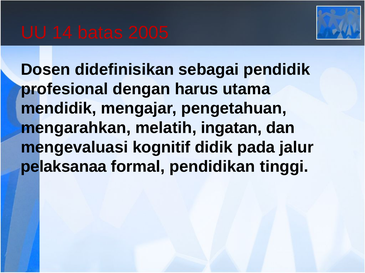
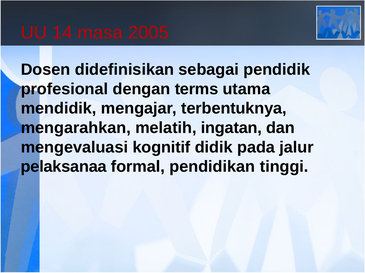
batas: batas -> masa (100, 33)
harus: harus -> terms (197, 89)
pengetahuan: pengetahuan -> terbentuknya (234, 109)
